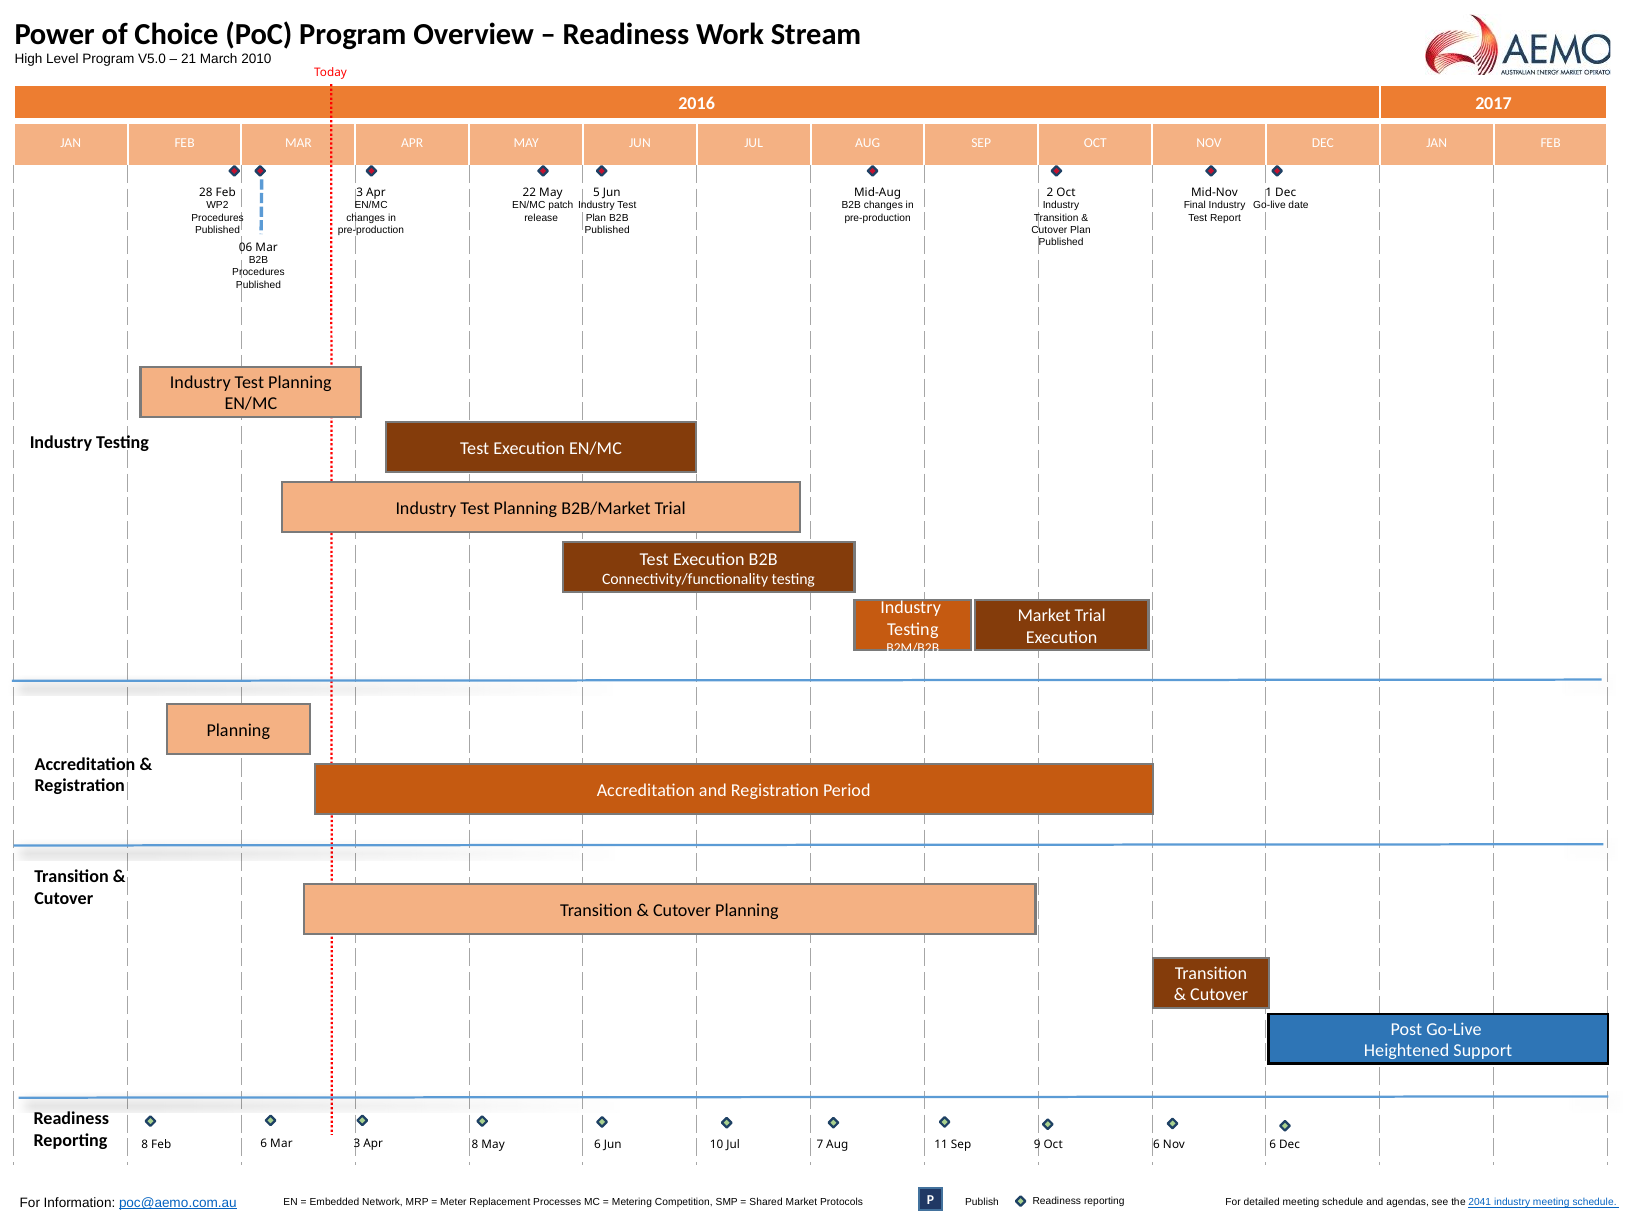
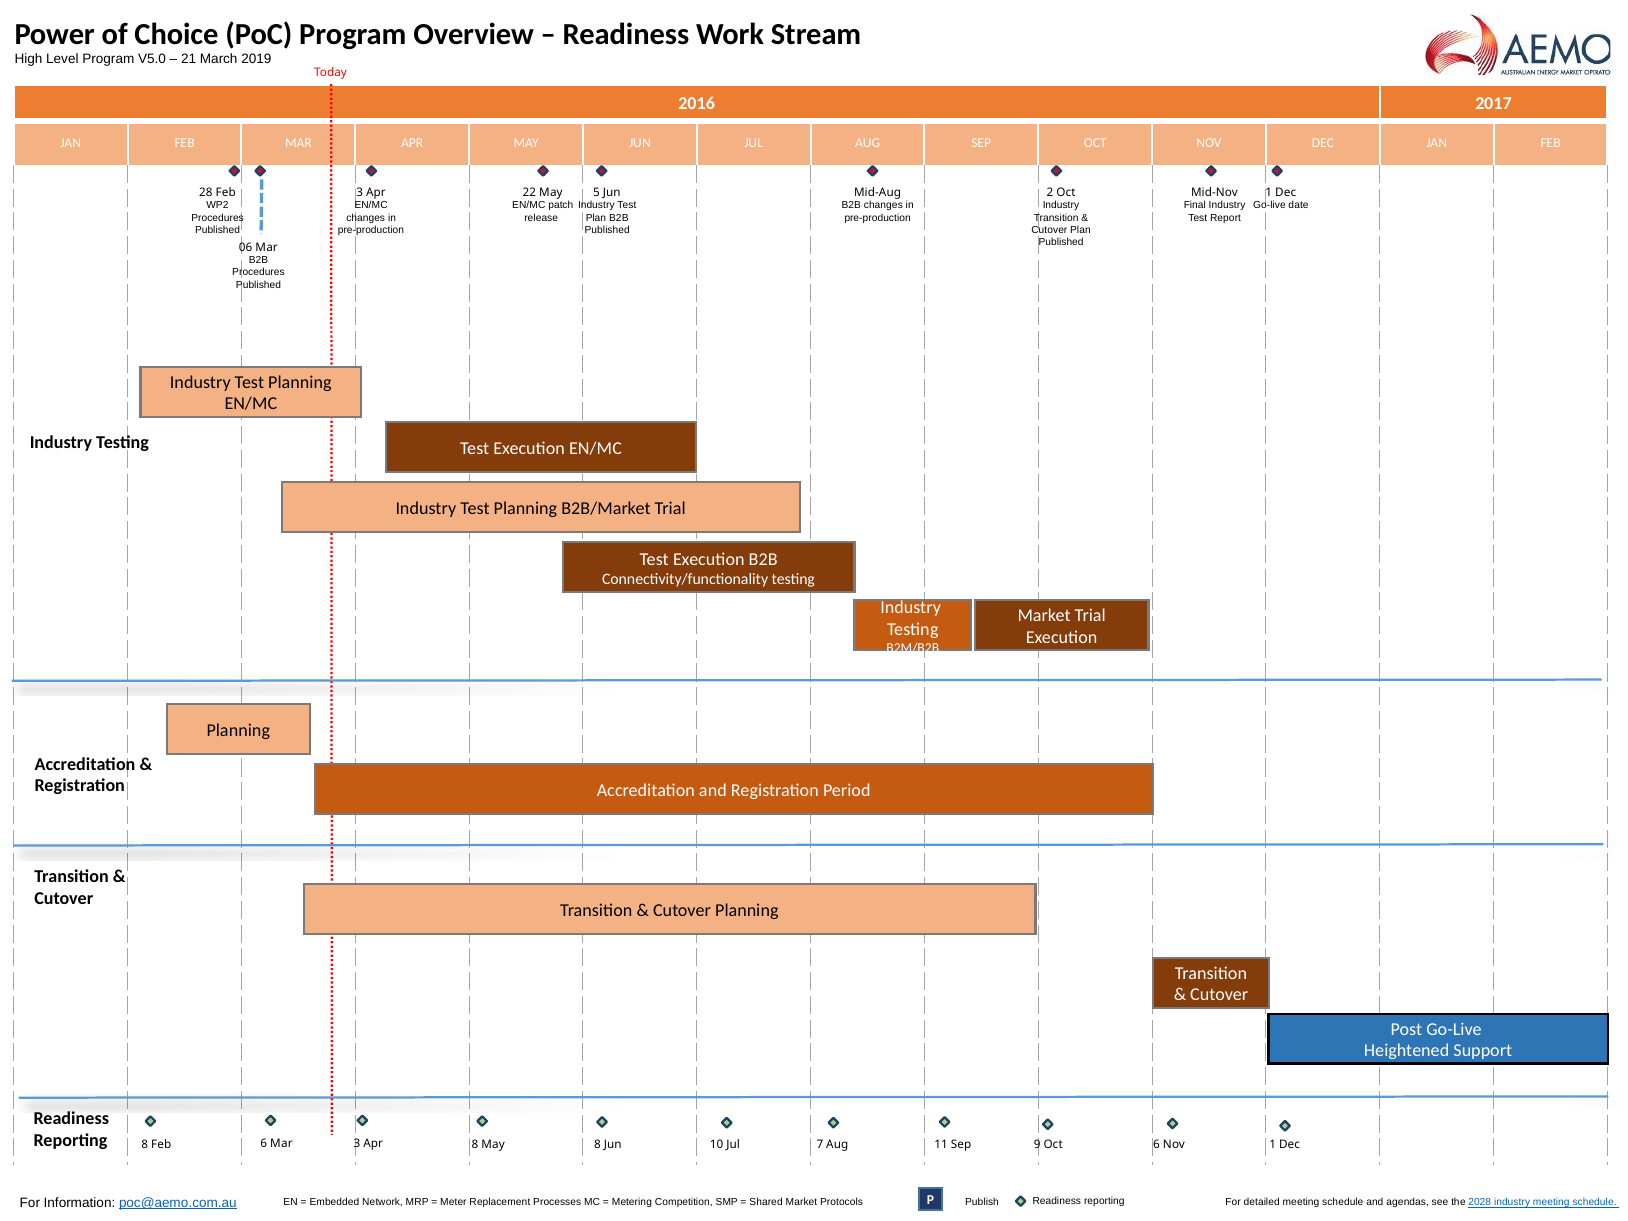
2010: 2010 -> 2019 (256, 59)
Reporting 6: 6 -> 8 (597, 1145)
Nov 6: 6 -> 1 (1273, 1145)
2041: 2041 -> 2028 (1480, 1202)
